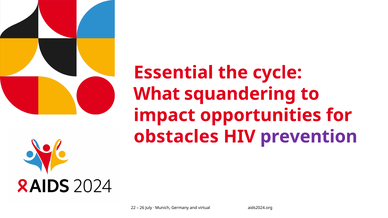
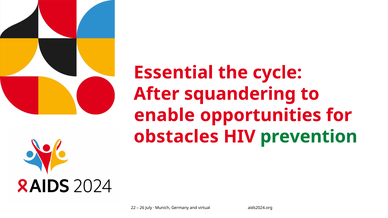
What: What -> After (157, 94)
impact: impact -> enable (164, 115)
prevention colour: purple -> green (309, 137)
